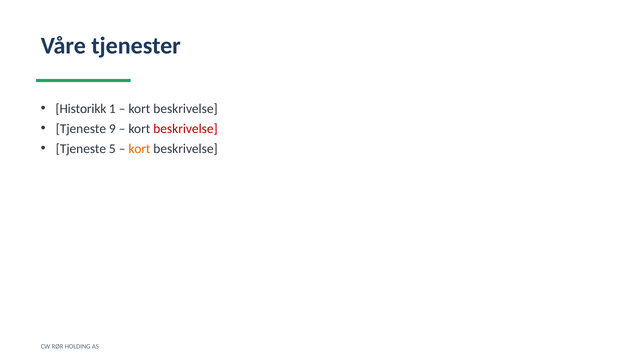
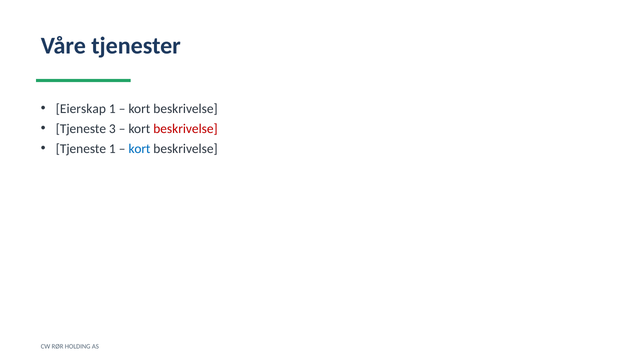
Historikk: Historikk -> Eierskap (81, 109)
9: 9 -> 3 (112, 129)
Tjeneste 5: 5 -> 1 (112, 149)
kort colour: orange -> blue (139, 149)
